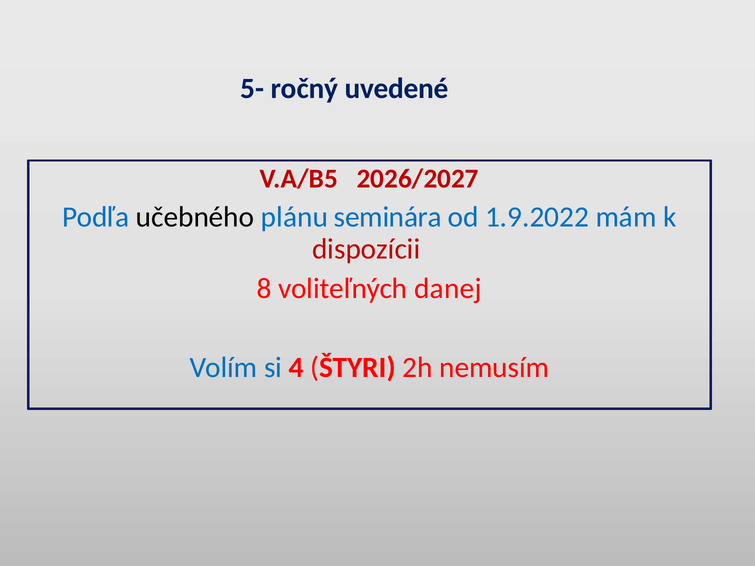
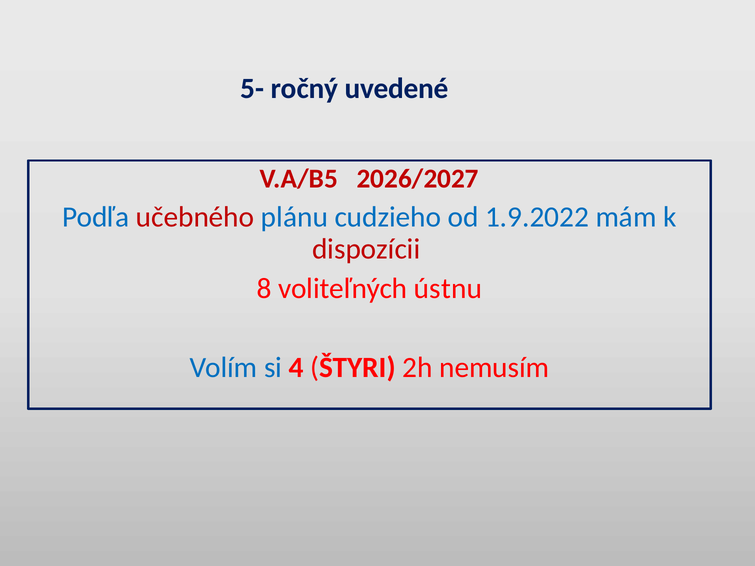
učebného colour: black -> red (195, 217)
seminára: seminára -> cudzieho (388, 217)
danej: danej -> ústnu (448, 289)
